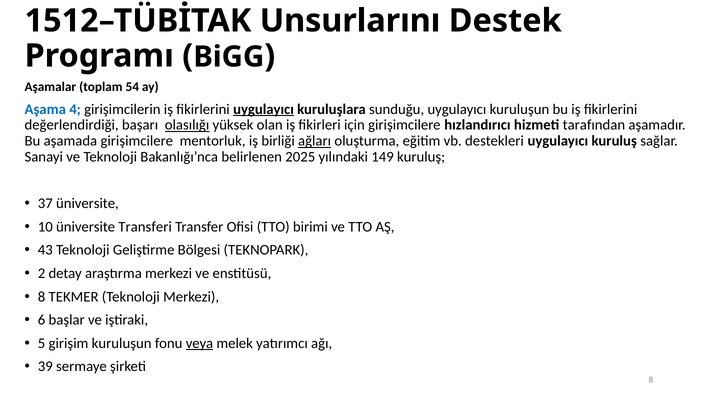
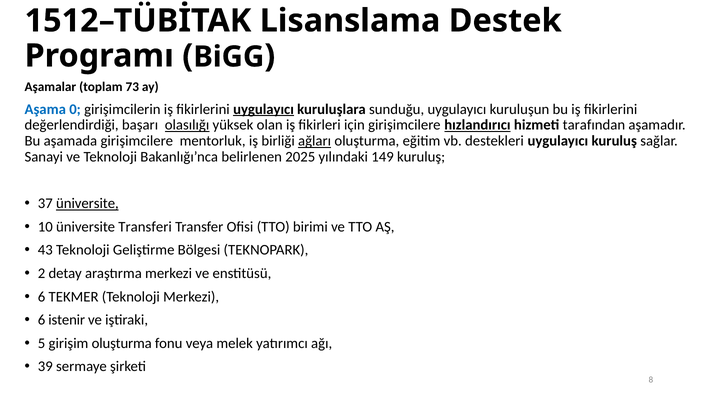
Unsurlarını: Unsurlarını -> Lisanslama (350, 21)
54: 54 -> 73 (132, 87)
4: 4 -> 0 (75, 109)
hızlandırıcı underline: none -> present (477, 125)
üniversite underline: none -> present (87, 203)
8: 8 -> 6 (42, 296)
başlar: başlar -> istenir (67, 320)
girişim kuruluşun: kuruluşun -> oluşturma (122, 343)
veya underline: present -> none (199, 343)
